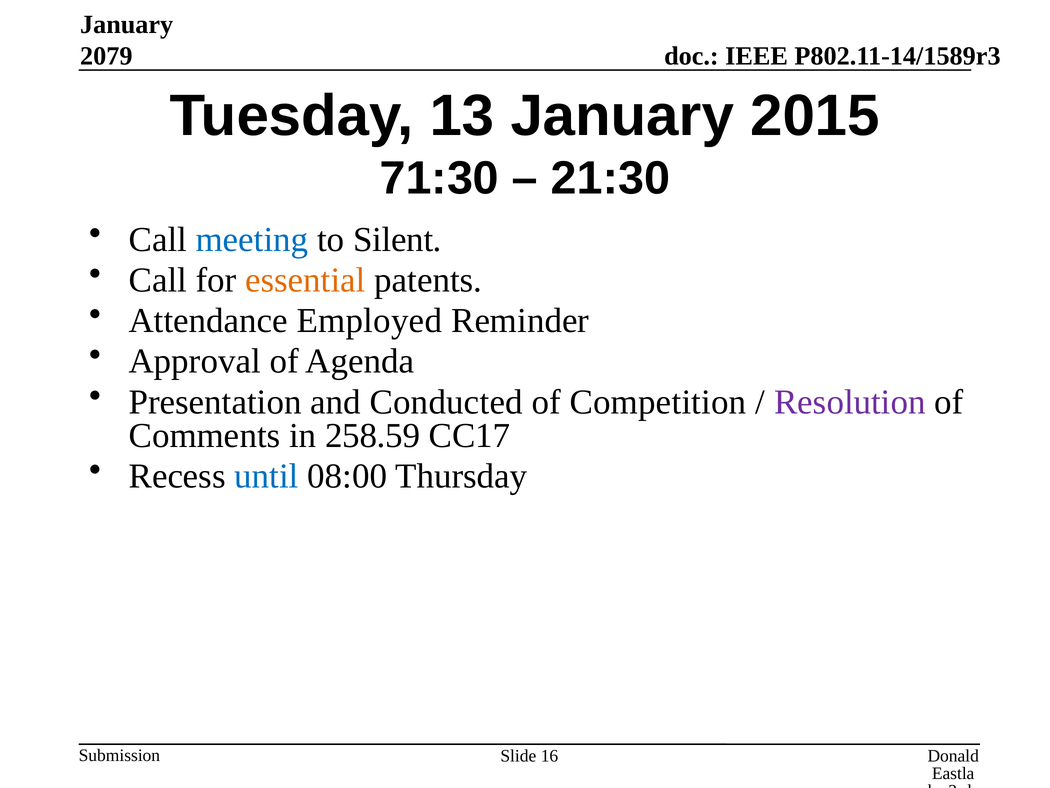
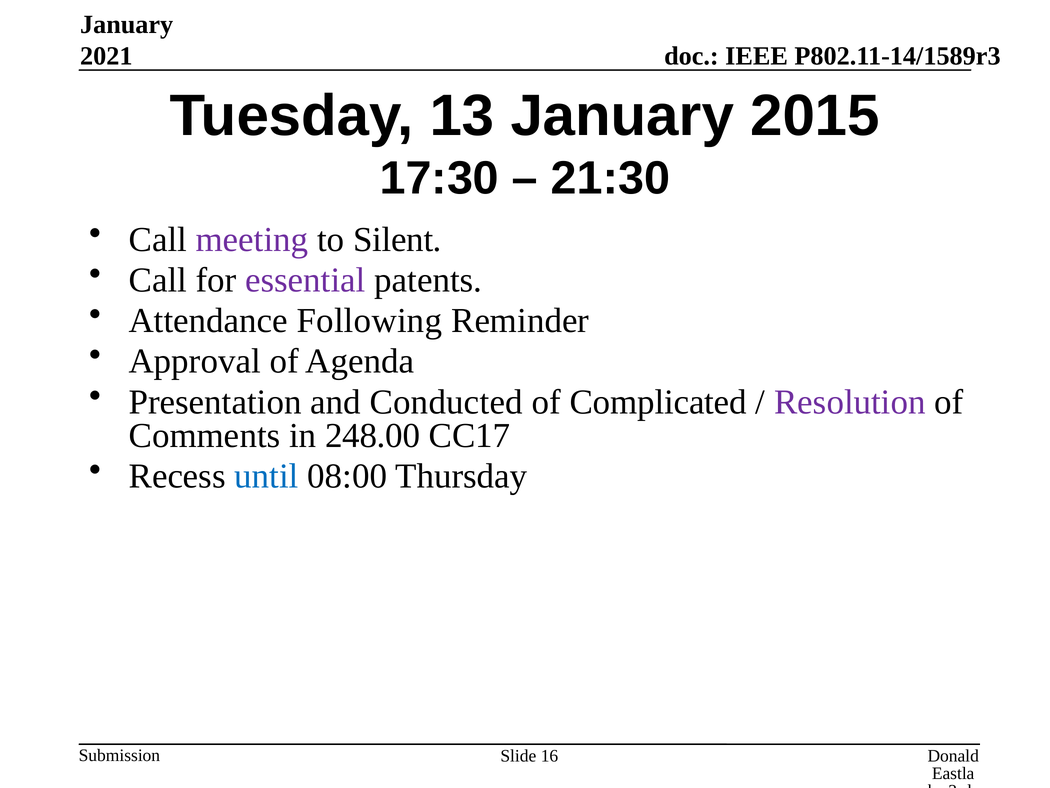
2079: 2079 -> 2021 (106, 56)
71:30: 71:30 -> 17:30 (439, 178)
meeting colour: blue -> purple (252, 239)
essential colour: orange -> purple (305, 280)
Employed: Employed -> Following (369, 321)
Competition: Competition -> Complicated (658, 402)
258.59: 258.59 -> 248.00 (373, 435)
